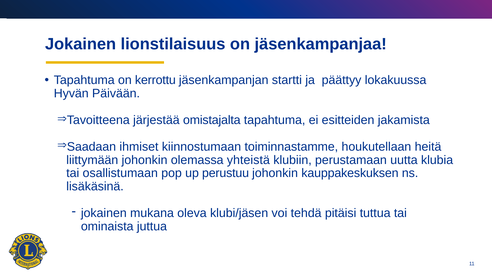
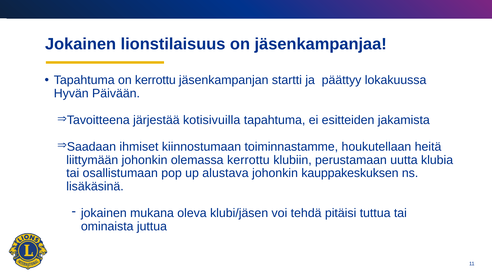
omistajalta: omistajalta -> kotisivuilla (212, 120)
olemassa yhteistä: yhteistä -> kerrottu (248, 160)
perustuu: perustuu -> alustava (225, 173)
